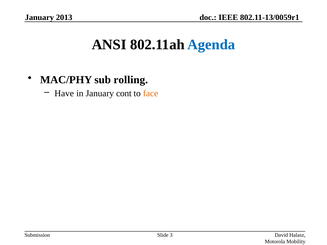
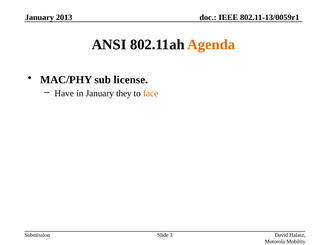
Agenda colour: blue -> orange (211, 45)
rolling: rolling -> license (131, 80)
cont: cont -> they (124, 93)
